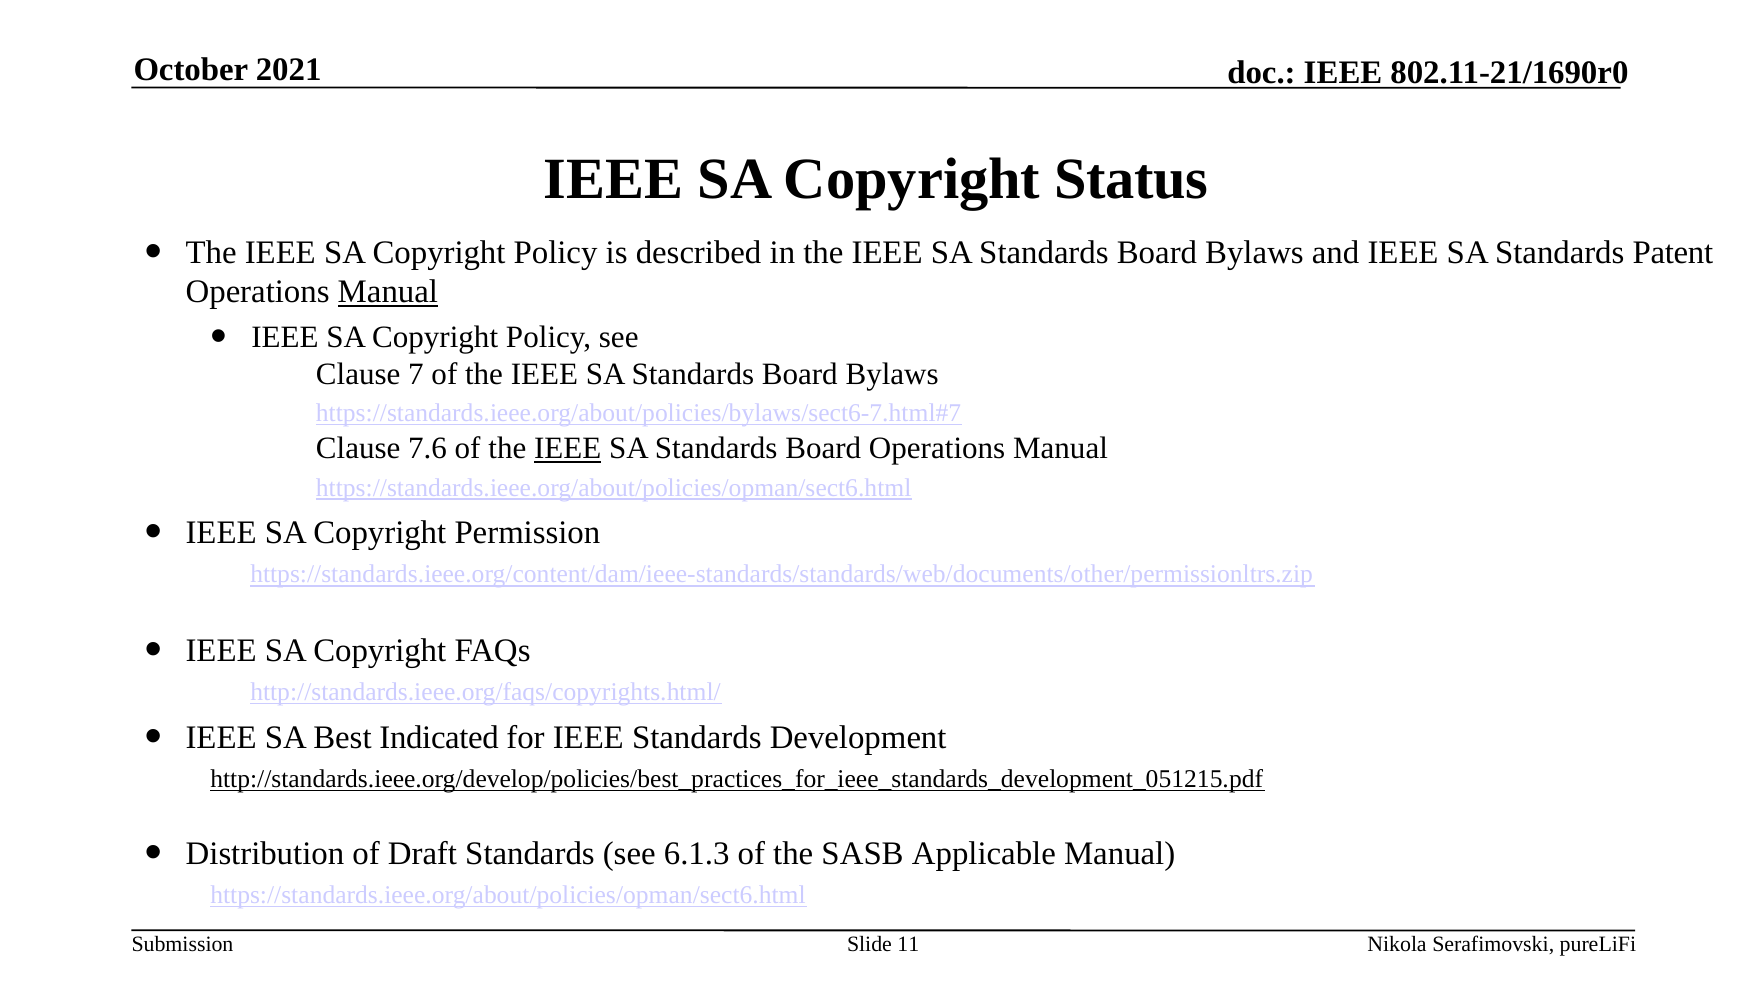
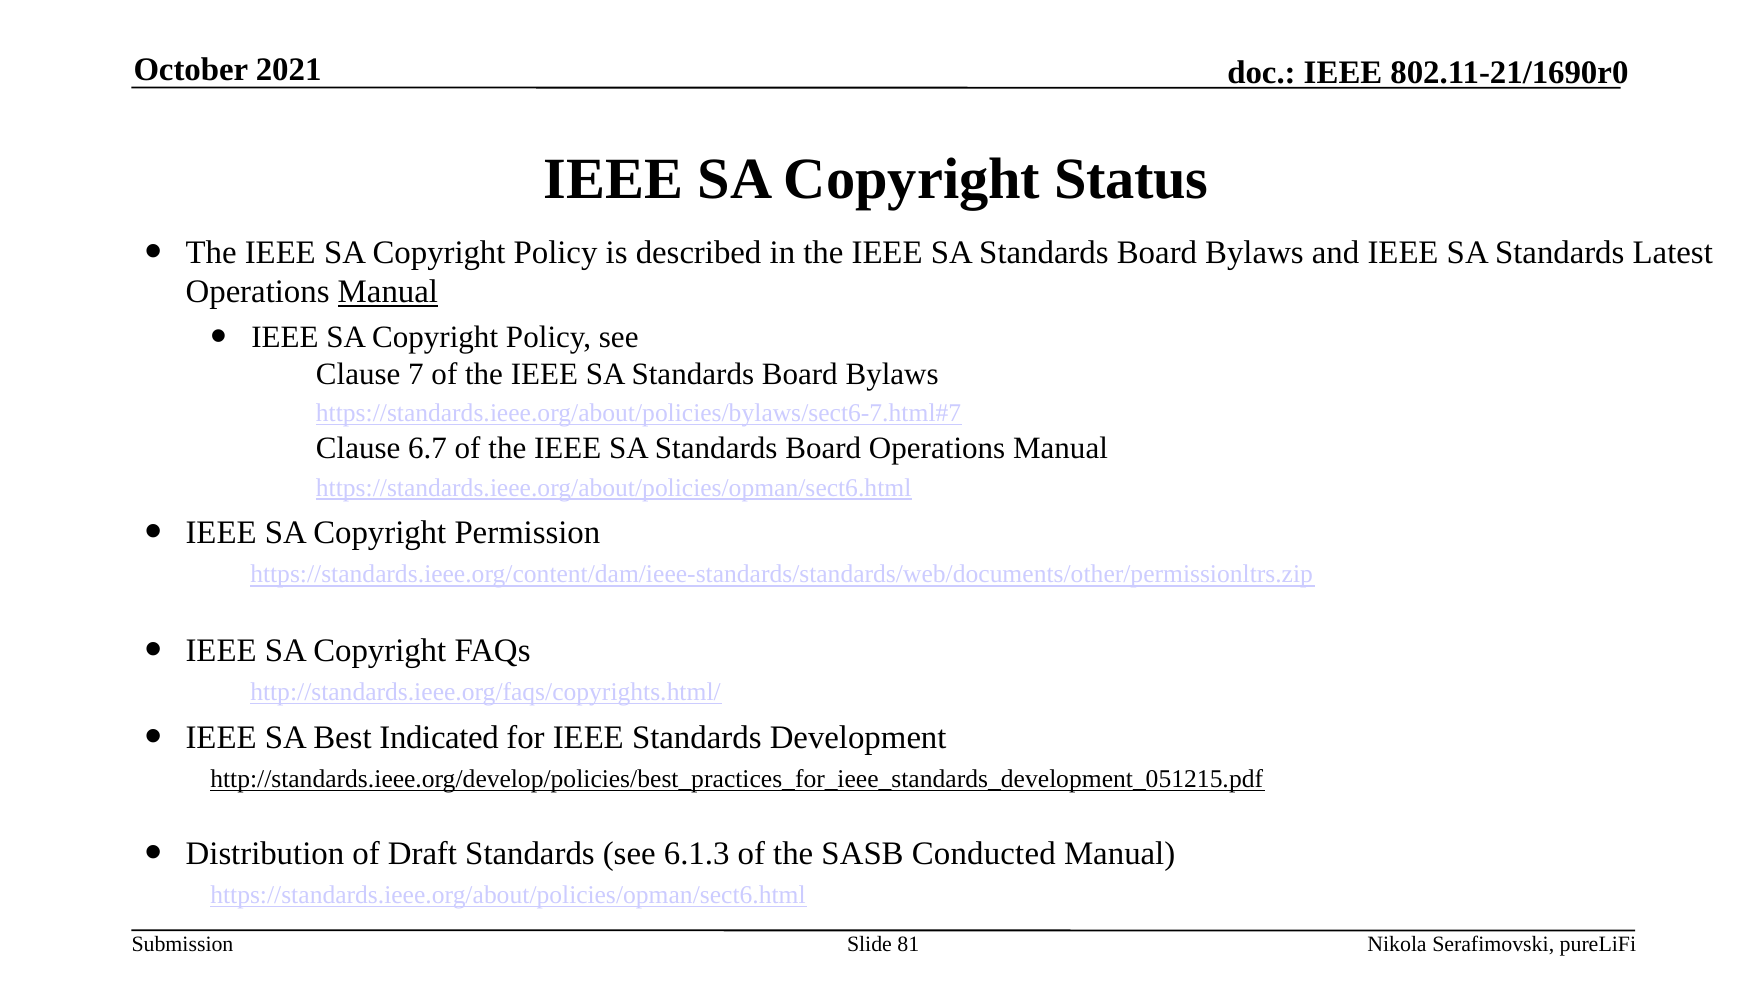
Patent: Patent -> Latest (1673, 252)
7.6: 7.6 -> 6.7 (428, 449)
IEEE underline: present -> none (568, 449)
Applicable: Applicable -> Conducted (984, 854)
11: 11 -> 81 (908, 945)
